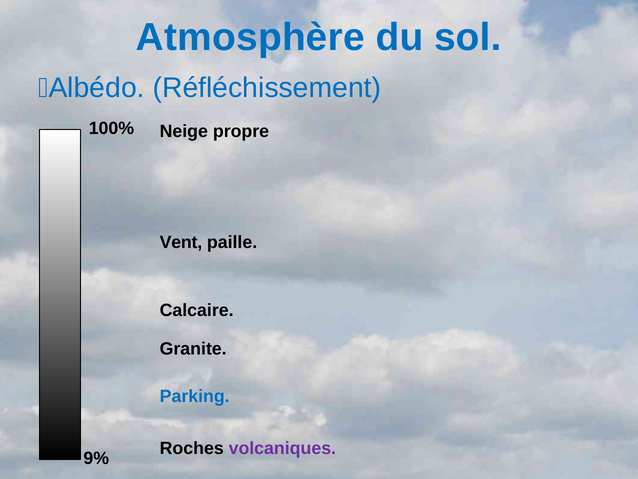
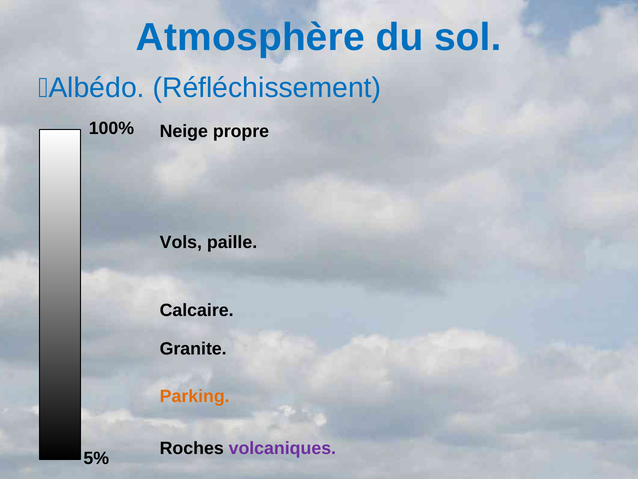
Vent: Vent -> Vols (181, 242)
Parking colour: blue -> orange (195, 396)
9%: 9% -> 5% (96, 458)
